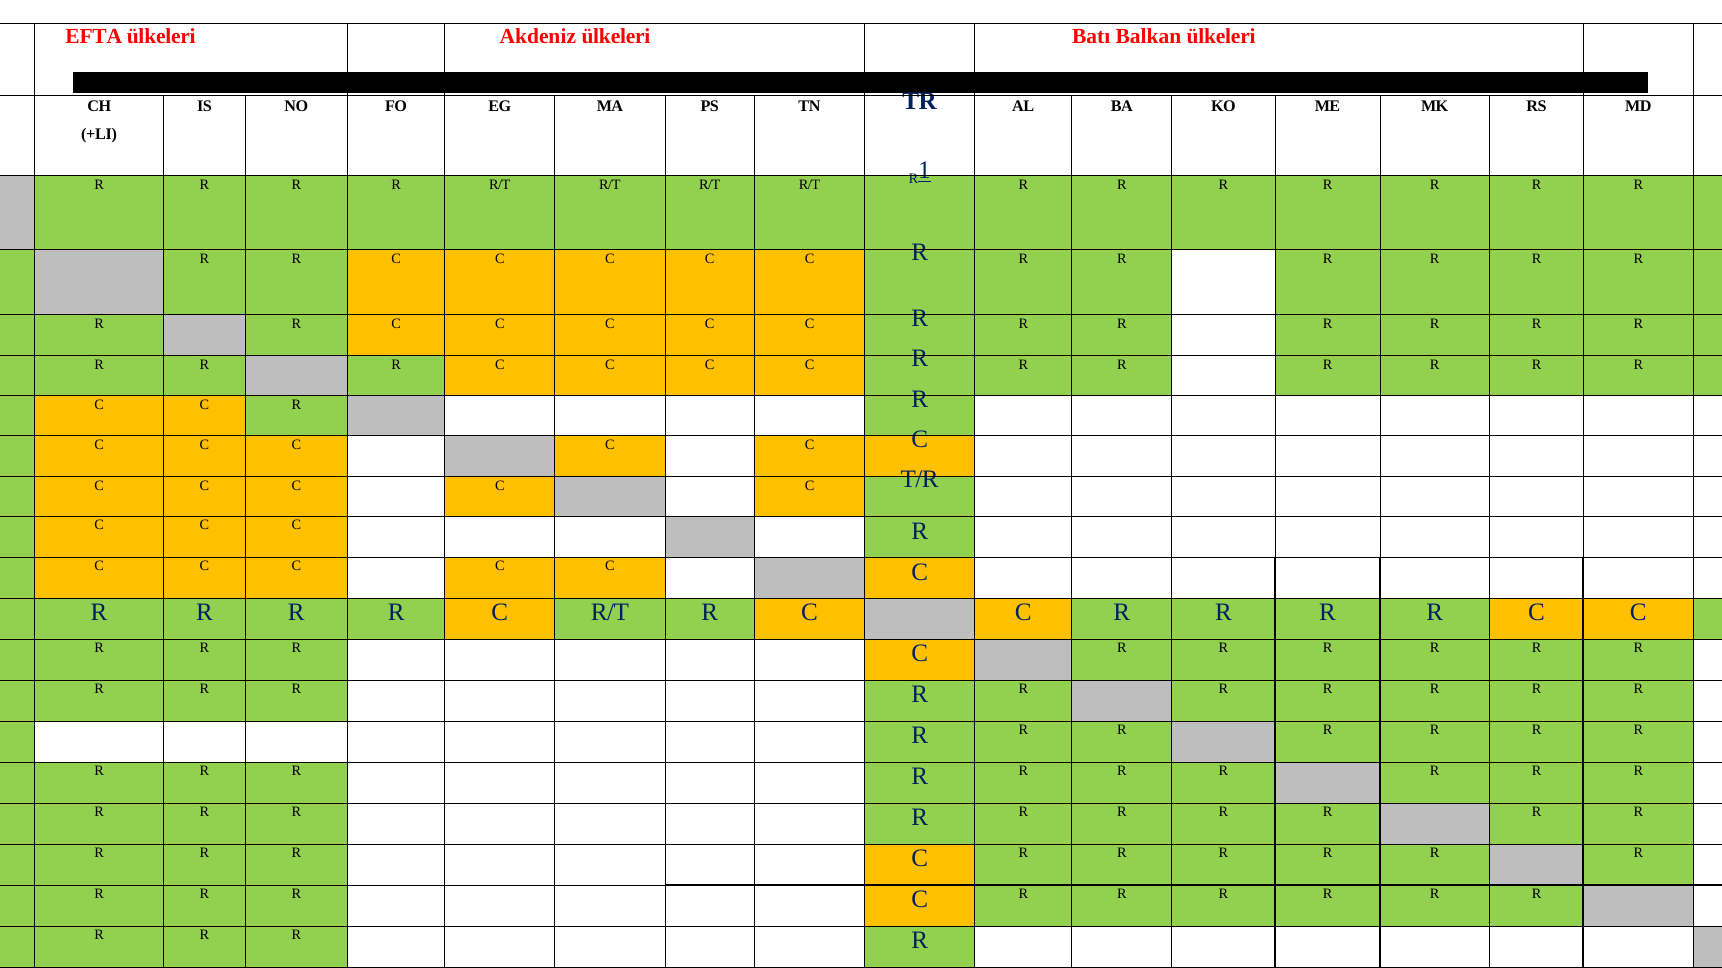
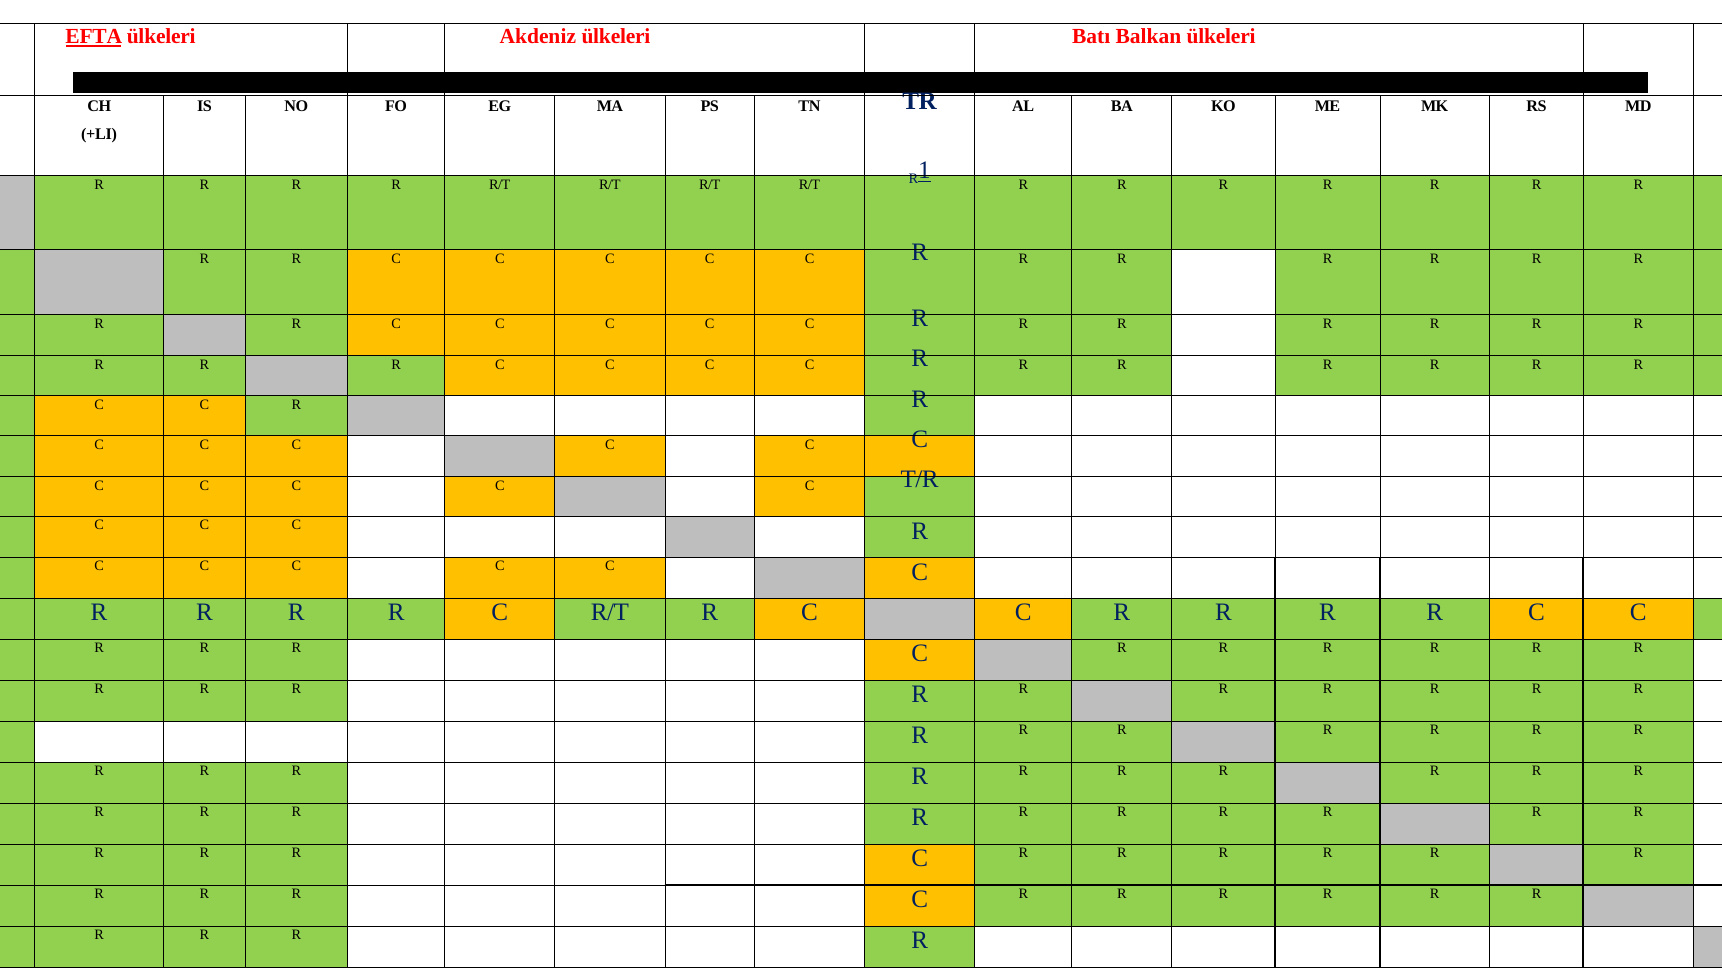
EFTA underline: none -> present (94, 37)
